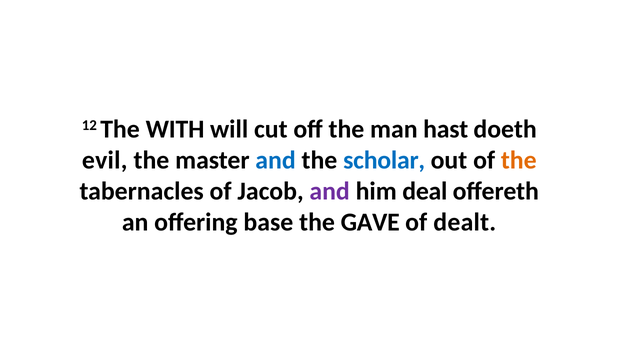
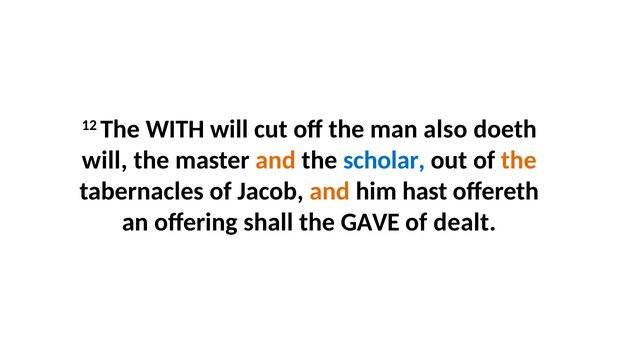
hast: hast -> also (445, 129)
evil: evil -> will (105, 160)
and colour: blue -> orange (276, 160)
and colour: purple -> orange (330, 191)
deal: deal -> hast (425, 191)
base: base -> shall (268, 222)
